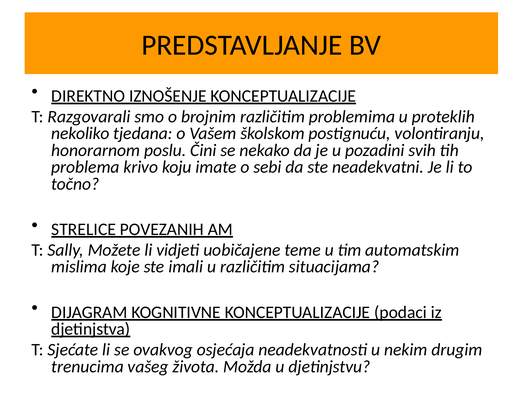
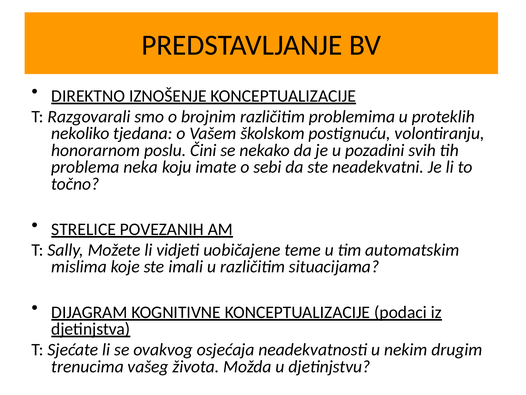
krivo: krivo -> neka (141, 167)
